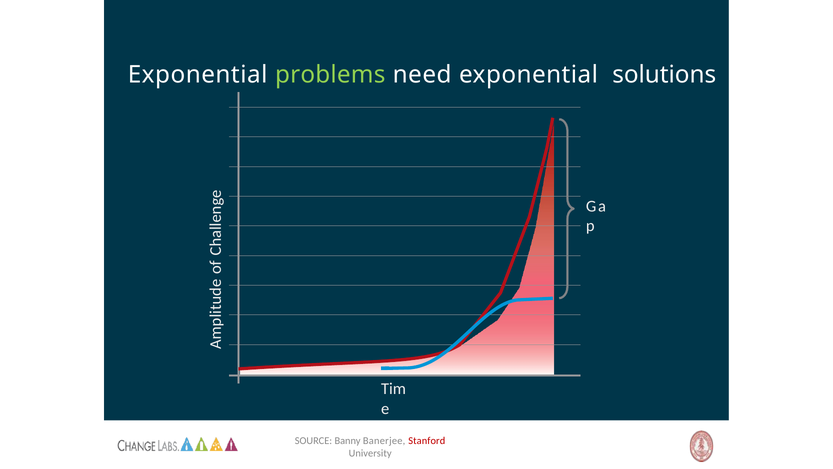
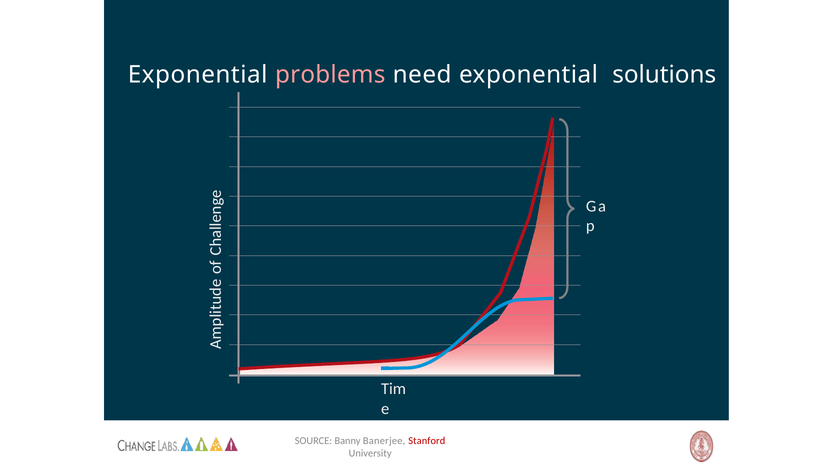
problems colour: light green -> pink (330, 75)
